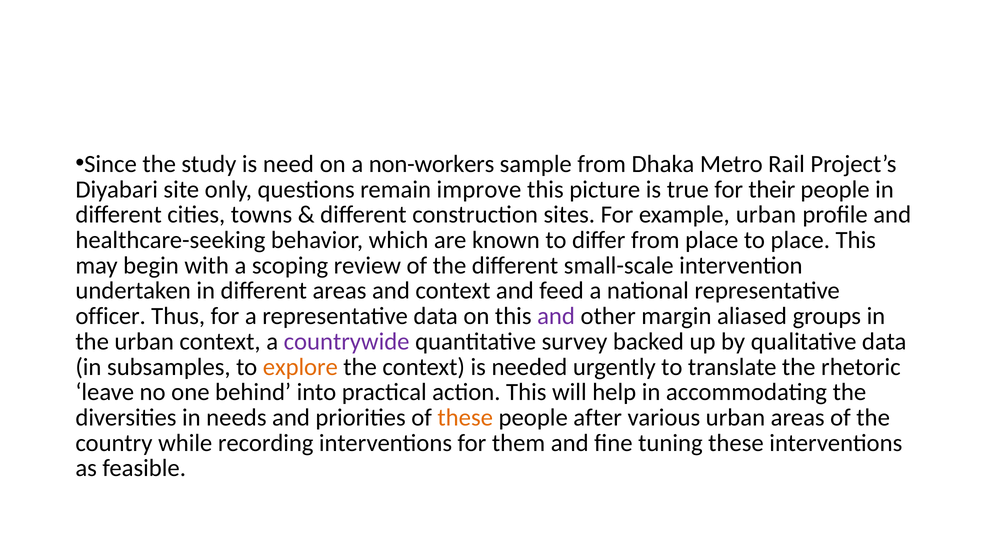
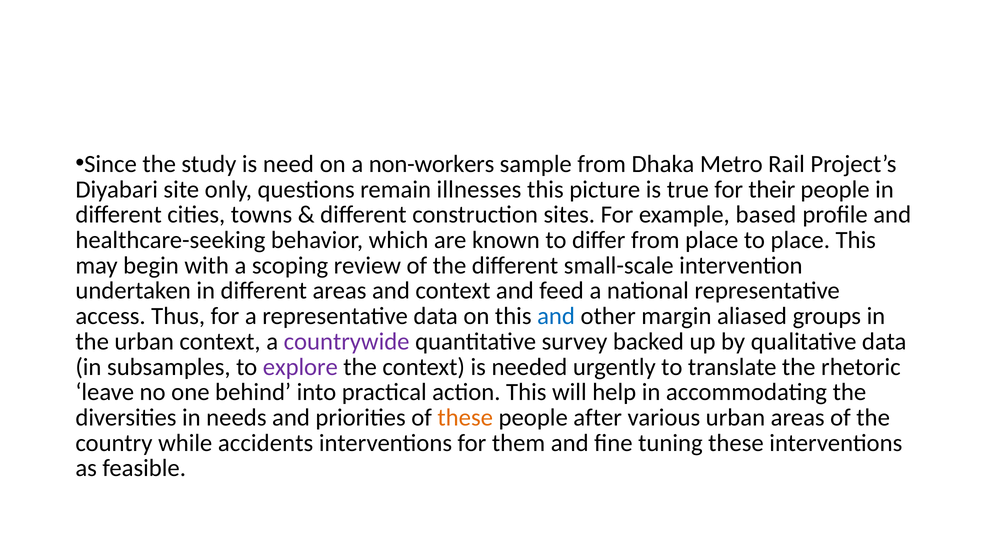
improve: improve -> illnesses (479, 189)
example urban: urban -> based (766, 215)
officer: officer -> access (111, 316)
and colour: purple -> blue (556, 316)
explore colour: orange -> purple (300, 367)
recording: recording -> accidents (266, 443)
